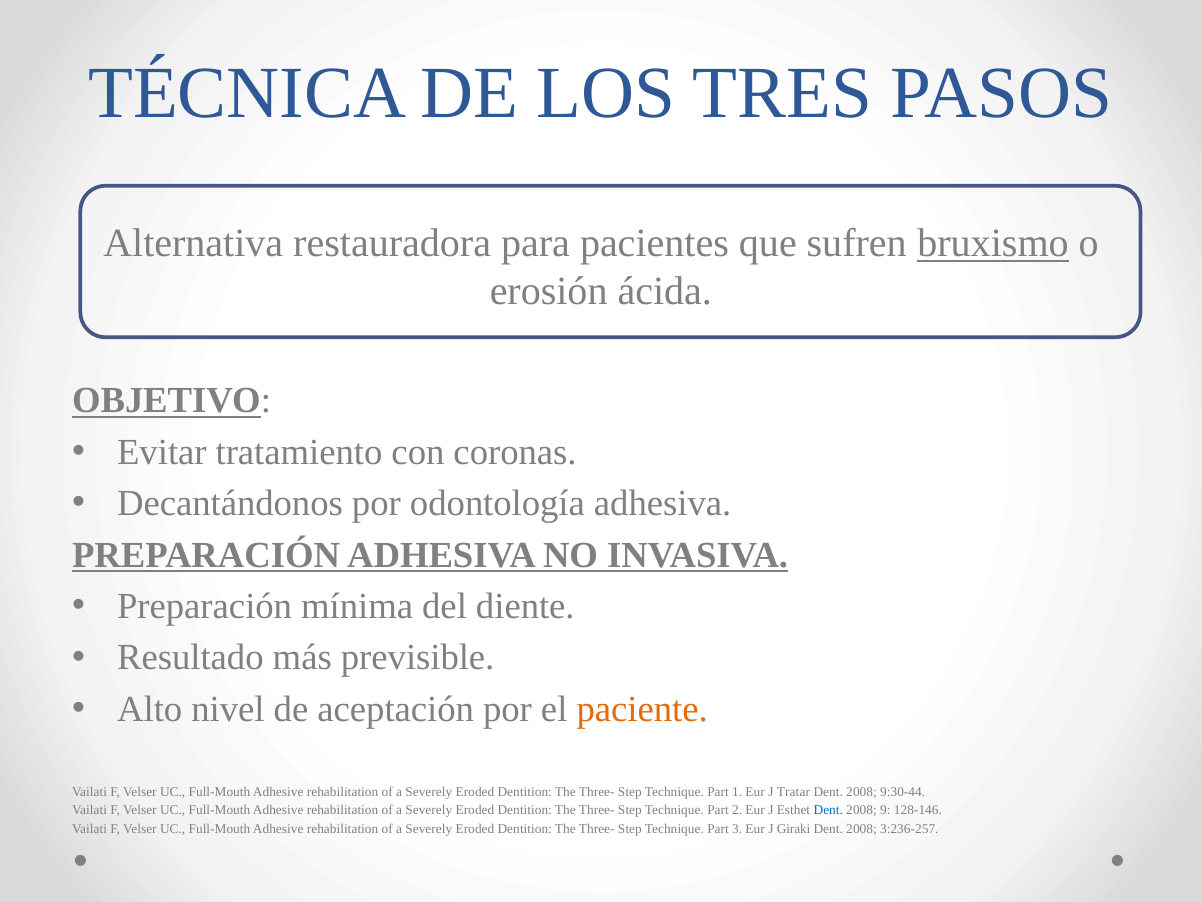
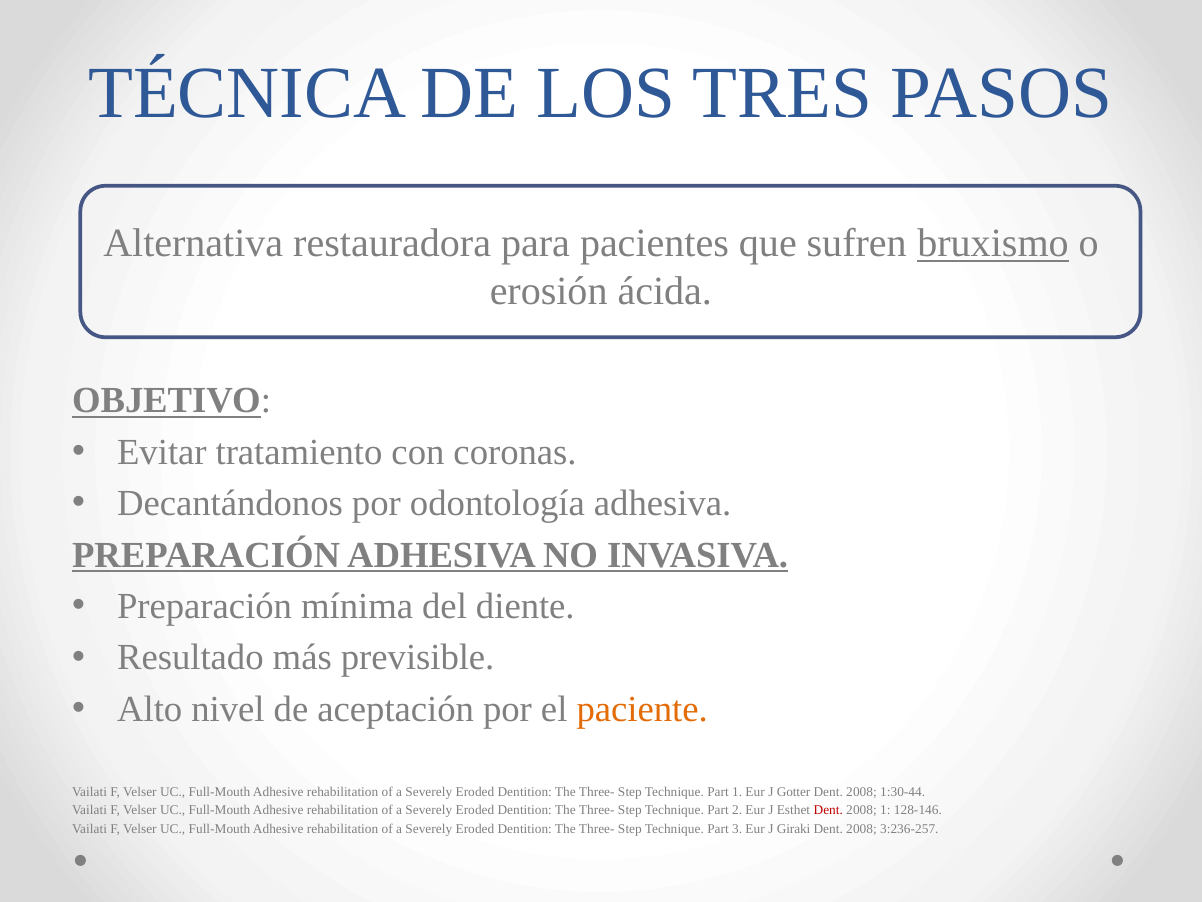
Tratar: Tratar -> Gotter (794, 791)
9:30-44: 9:30-44 -> 1:30-44 (903, 791)
Dent colour: blue -> red (828, 810)
2008 9: 9 -> 1 (885, 810)
